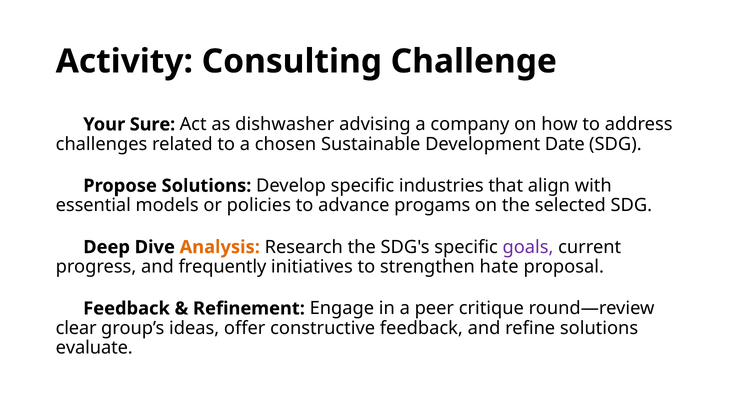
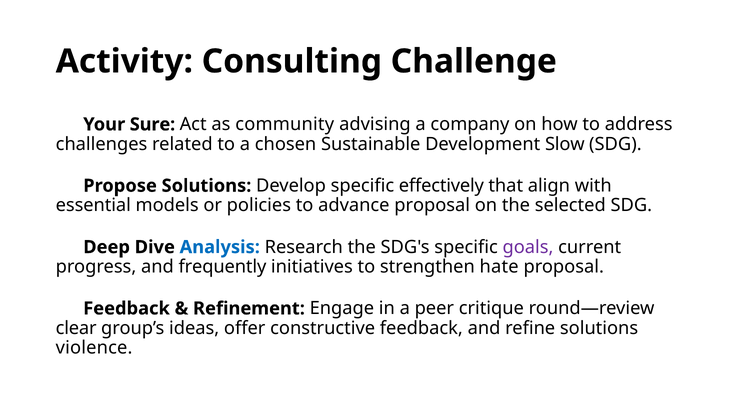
dishwasher: dishwasher -> community (285, 124)
Date: Date -> Slow (565, 144)
industries: industries -> effectively (441, 186)
advance progams: progams -> proposal (432, 206)
Analysis colour: orange -> blue (220, 247)
evaluate: evaluate -> violence (94, 348)
